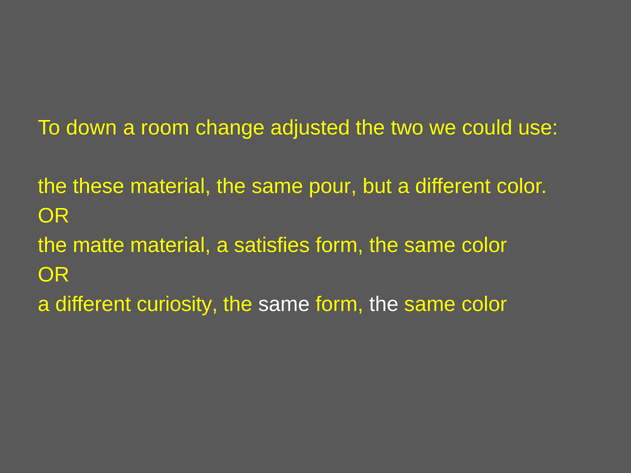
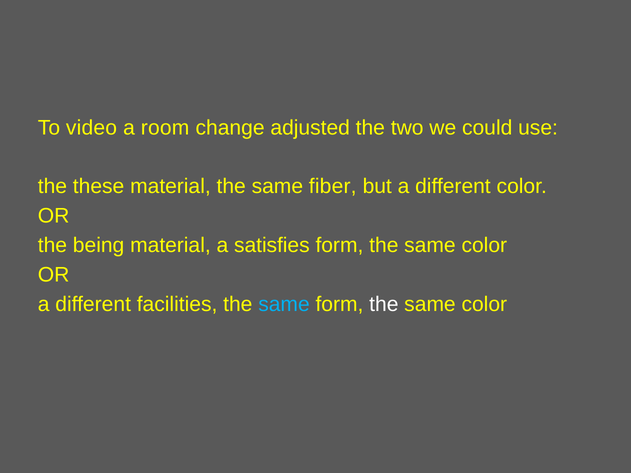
down: down -> video (91, 128)
pour: pour -> fiber (333, 187)
matte: matte -> being (99, 245)
curiosity: curiosity -> facilities (177, 304)
same colour: white -> light blue (284, 304)
